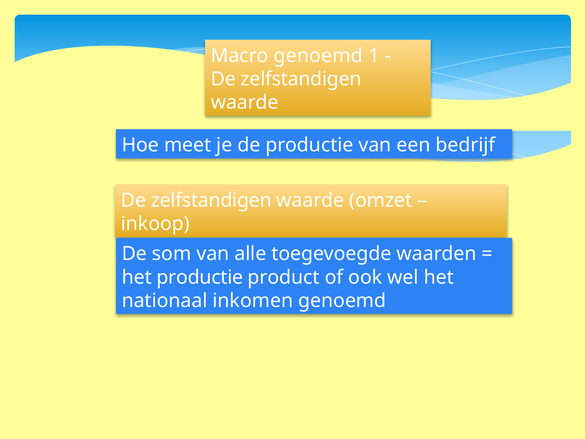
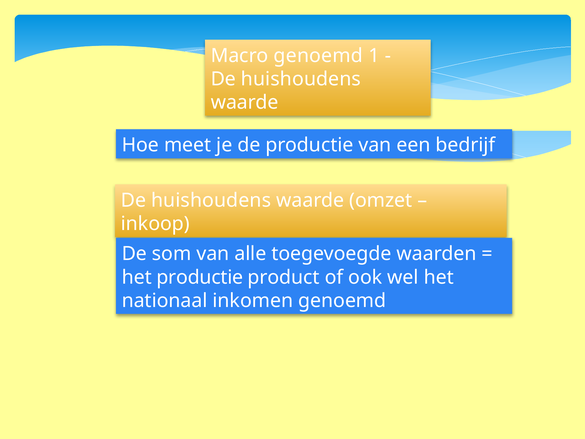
zelfstandigen: zelfstandigen -> huishoudens (301, 79)
zelfstandigen: zelfstandigen -> huishoudens (211, 200)
